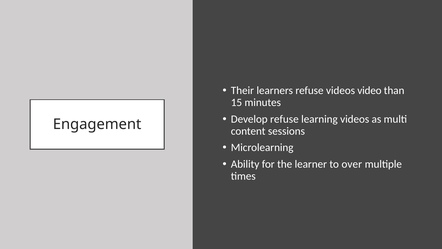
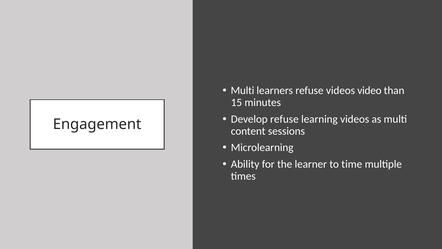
Their: Their -> Multi (243, 90)
over: over -> time (352, 164)
